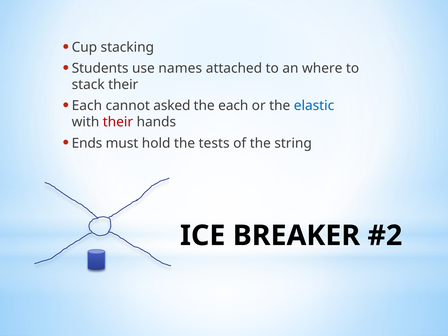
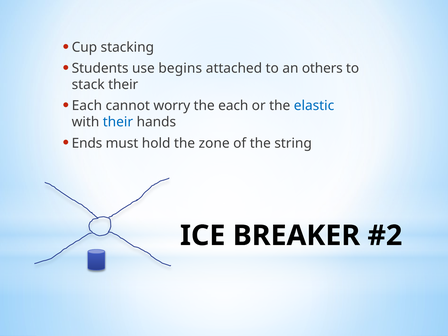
names: names -> begins (180, 68)
where: where -> others (322, 68)
asked: asked -> worry (172, 106)
their colour: red -> blue (118, 122)
tests: tests -> zone (214, 143)
